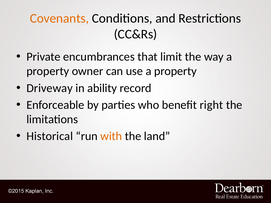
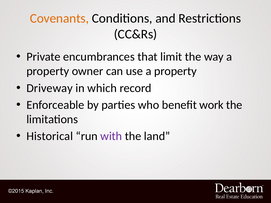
ability: ability -> which (102, 88)
right: right -> work (212, 105)
with colour: orange -> purple (111, 136)
